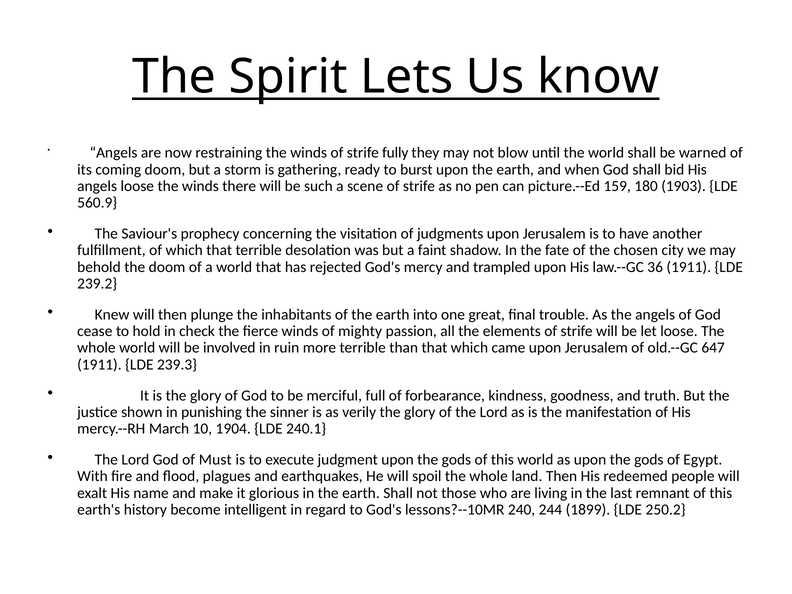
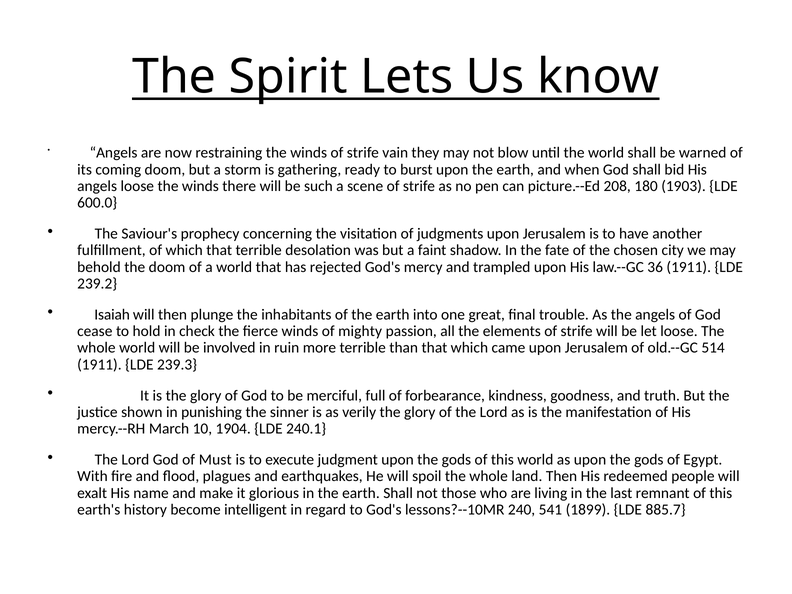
fully: fully -> vain (395, 153)
159: 159 -> 208 (617, 186)
560.9: 560.9 -> 600.0 (97, 203)
Knew: Knew -> Isaiah (112, 315)
647: 647 -> 514 (713, 348)
244: 244 -> 541 (550, 510)
250.2: 250.2 -> 885.7 (666, 510)
